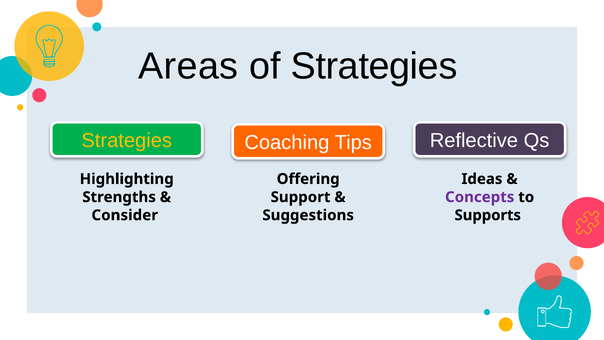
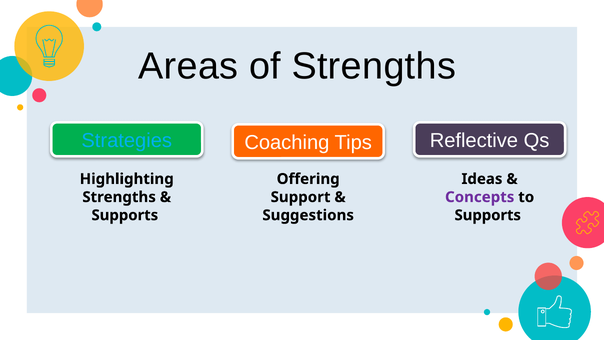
of Strategies: Strategies -> Strengths (374, 66)
Strategies colour: yellow -> light blue (127, 141)
Consider: Consider -> Supports (125, 215)
